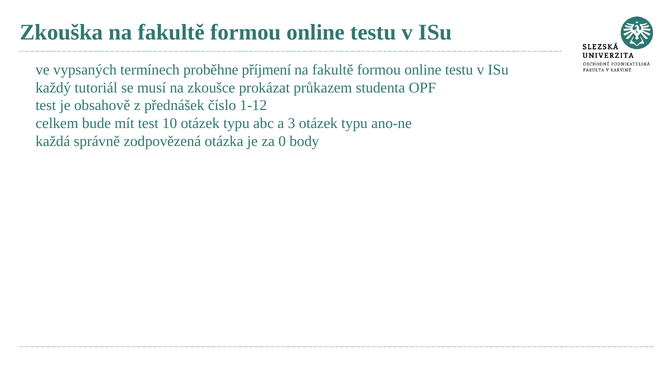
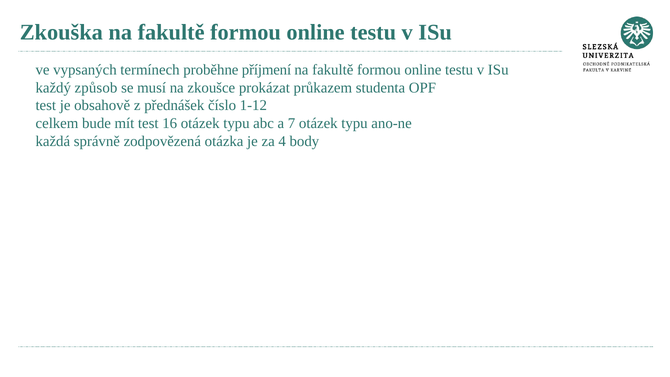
tutoriál: tutoriál -> způsob (96, 88)
10: 10 -> 16 (170, 123)
3: 3 -> 7 (292, 123)
0: 0 -> 4 (282, 141)
